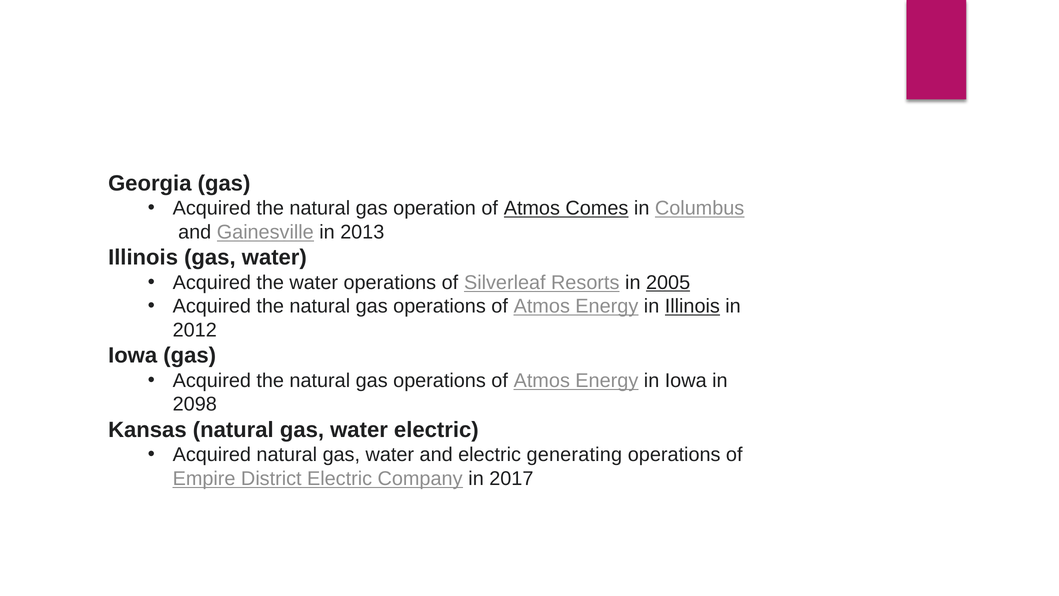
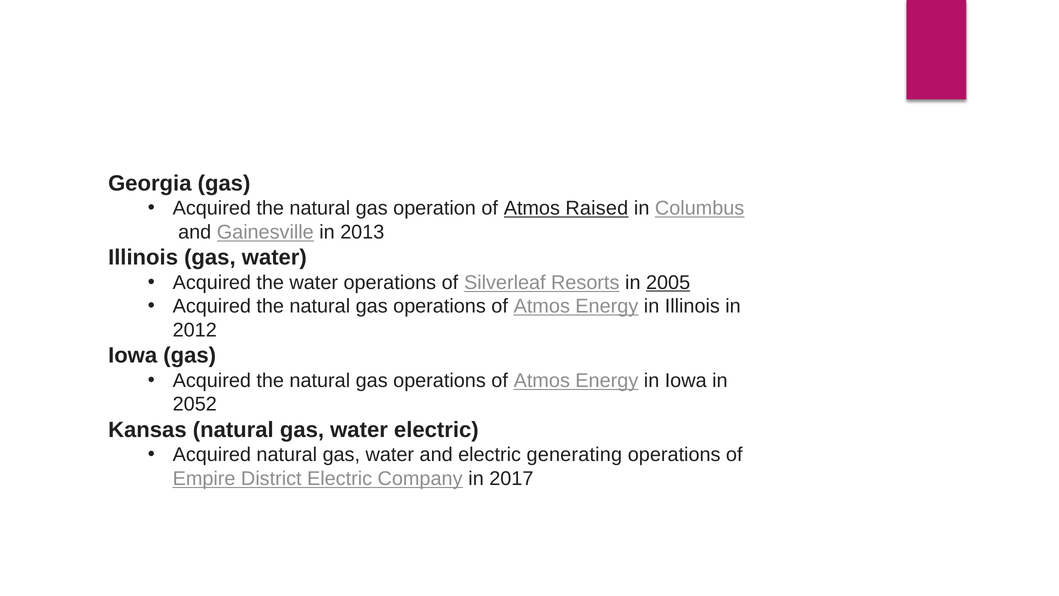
Comes: Comes -> Raised (597, 208)
Illinois underline: present -> none (692, 306)
2098: 2098 -> 2052 (195, 404)
